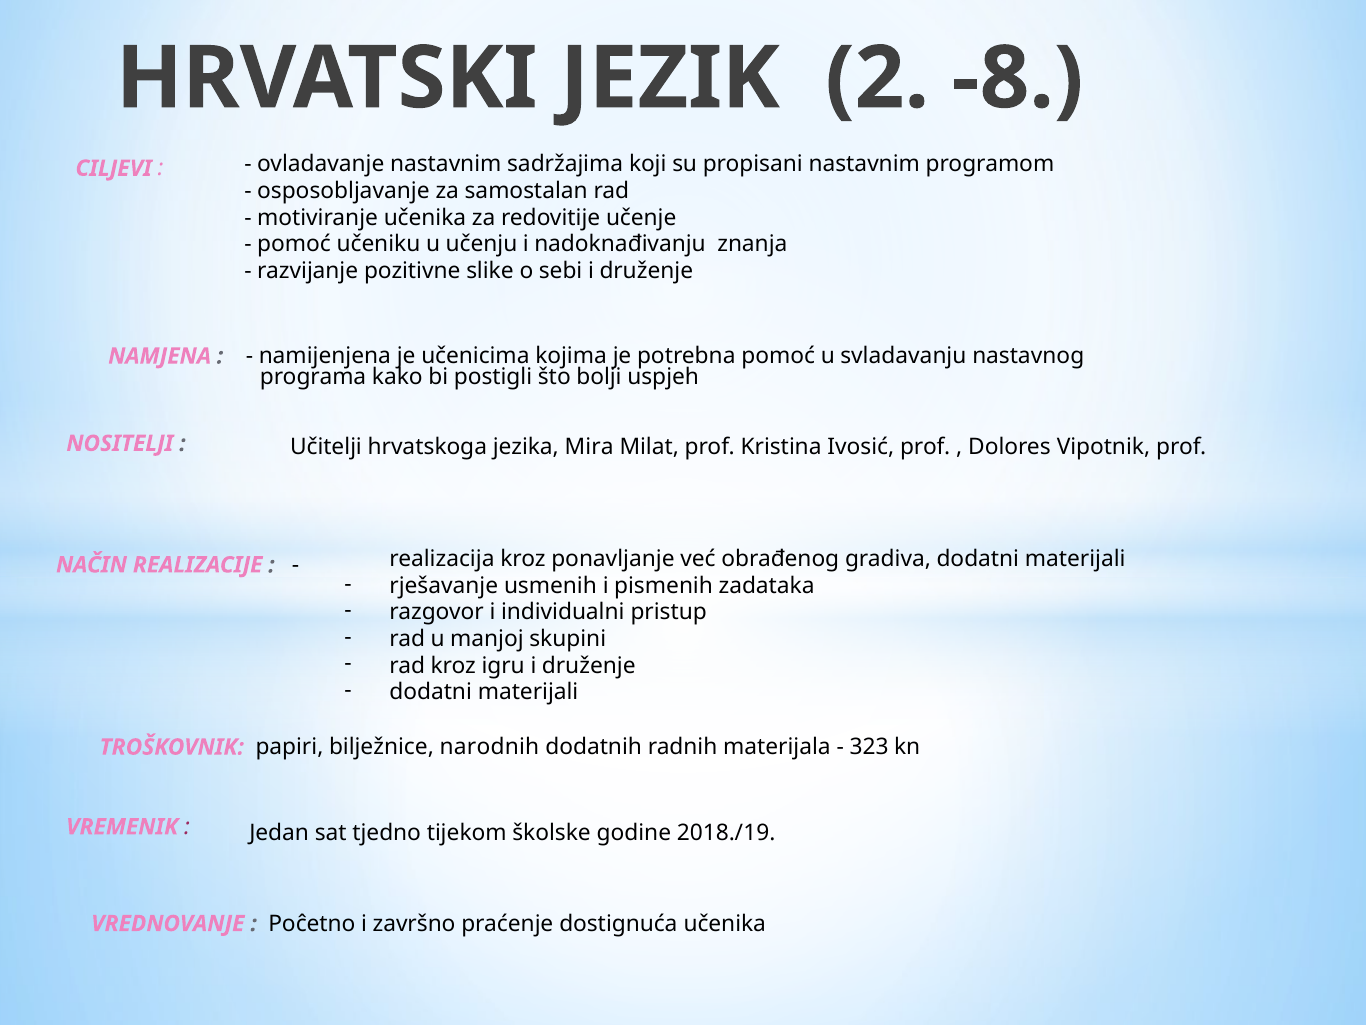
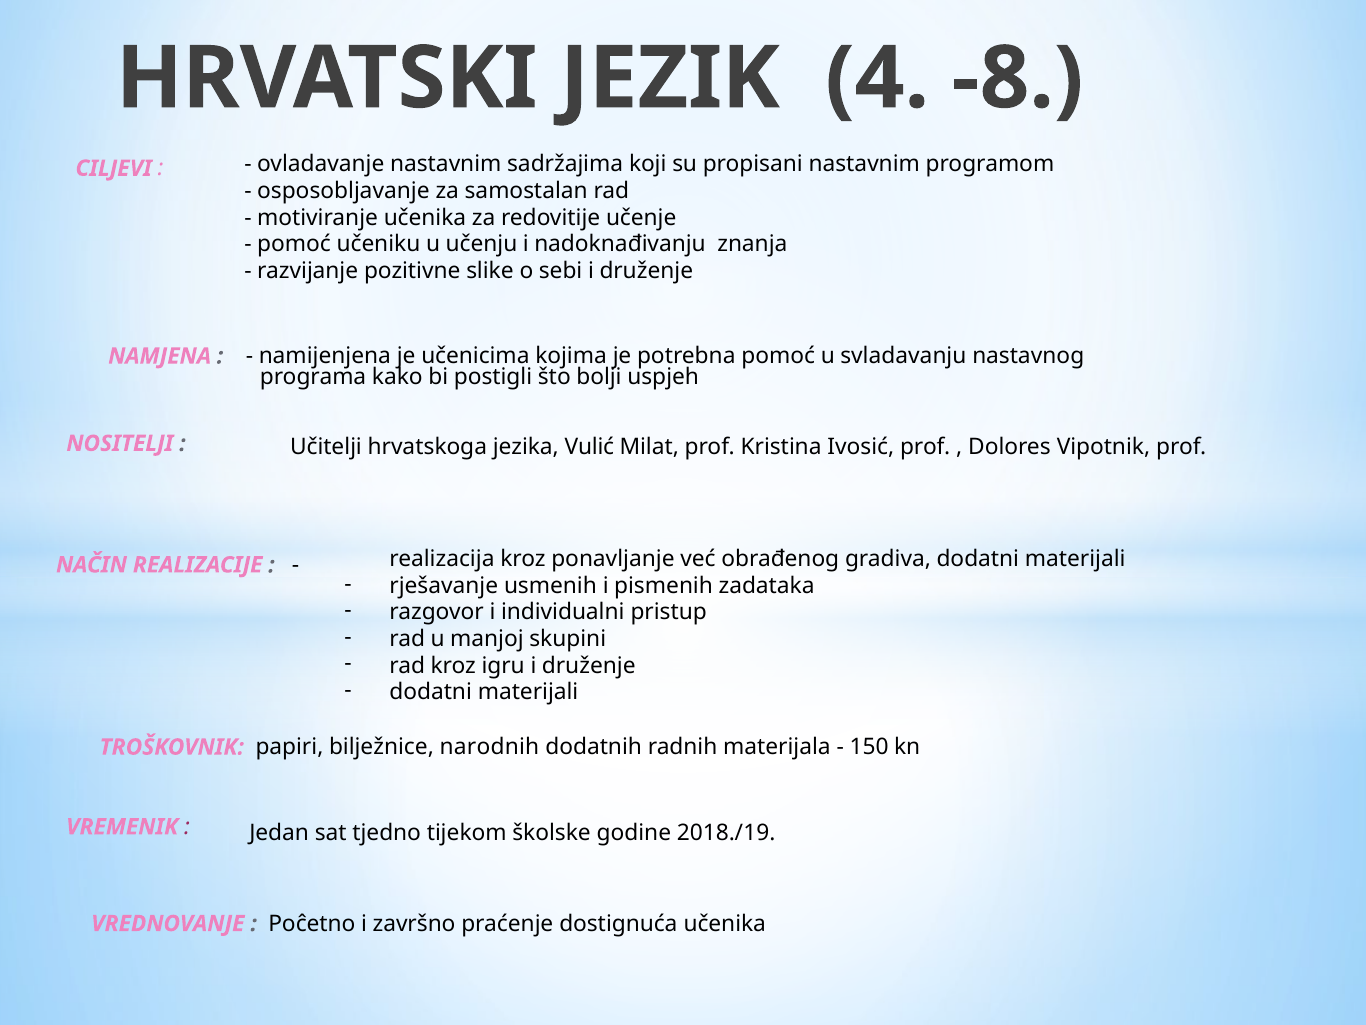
2: 2 -> 4 (877, 78)
Mira: Mira -> Vulić (589, 447)
323: 323 -> 150 (869, 747)
